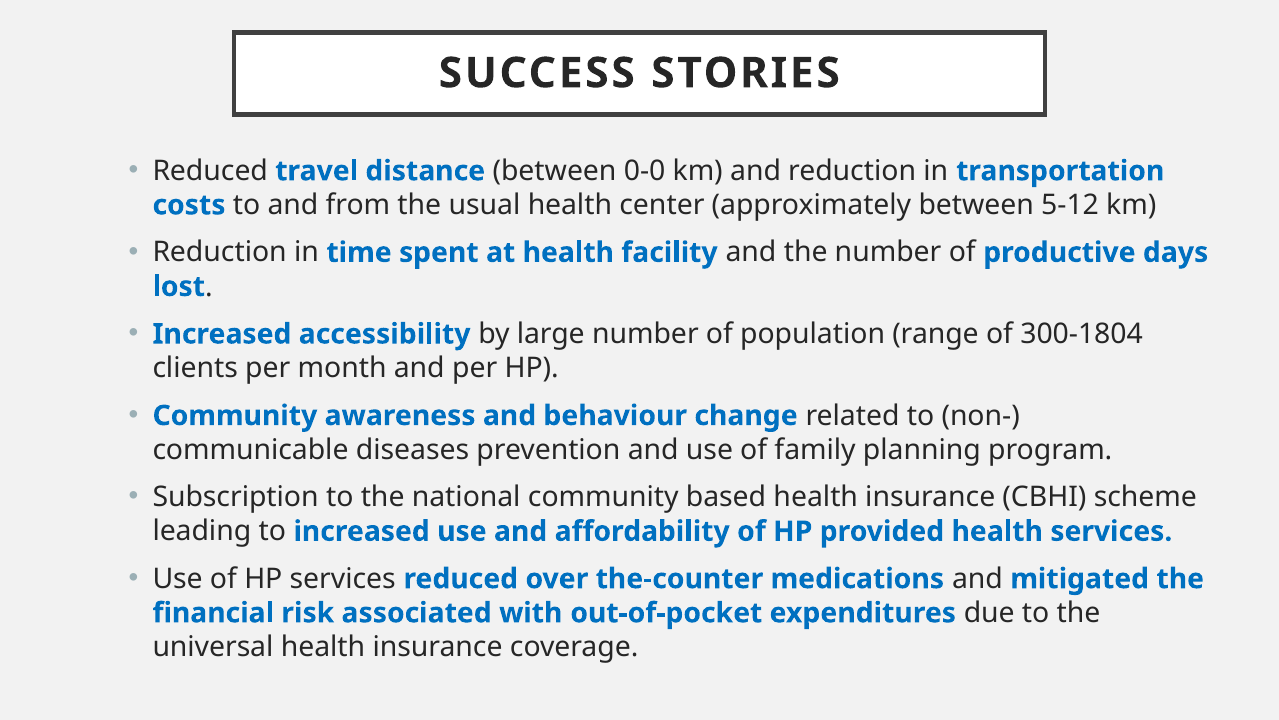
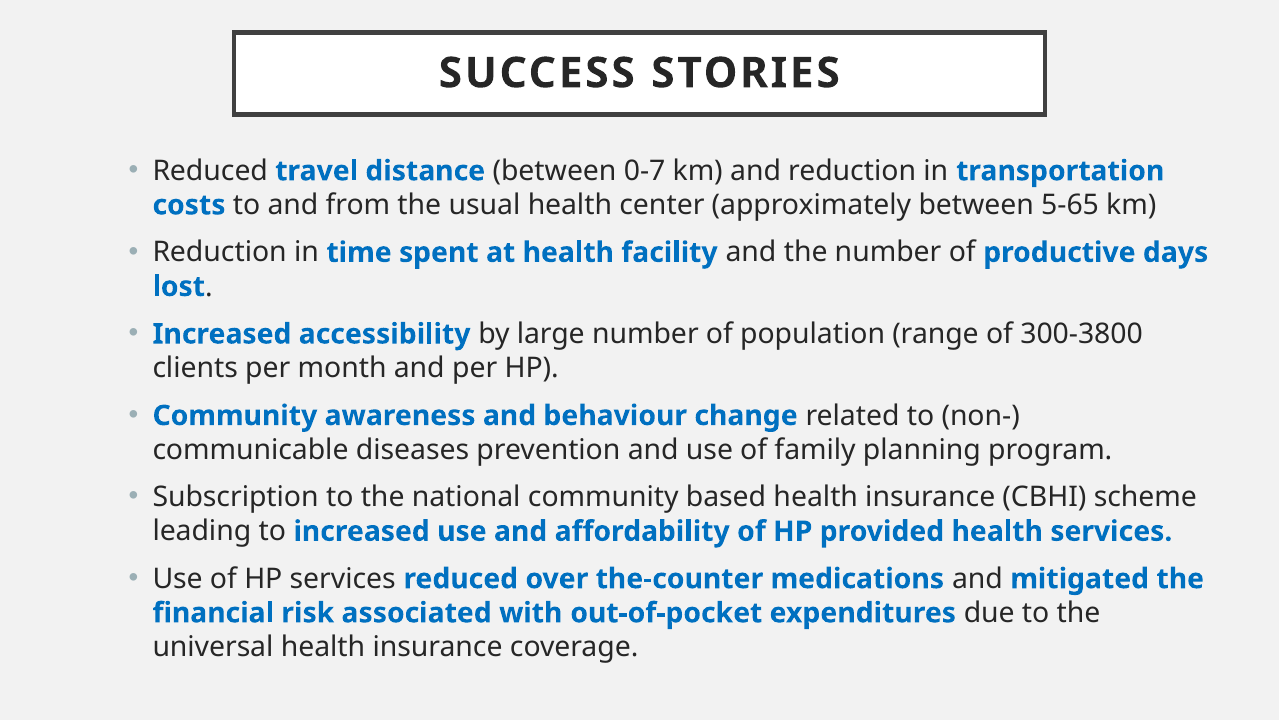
0-0: 0-0 -> 0-7 (645, 171)
5-12: 5-12 -> 5-65 (1070, 205)
300-1804: 300-1804 -> 300-3800 (1082, 334)
